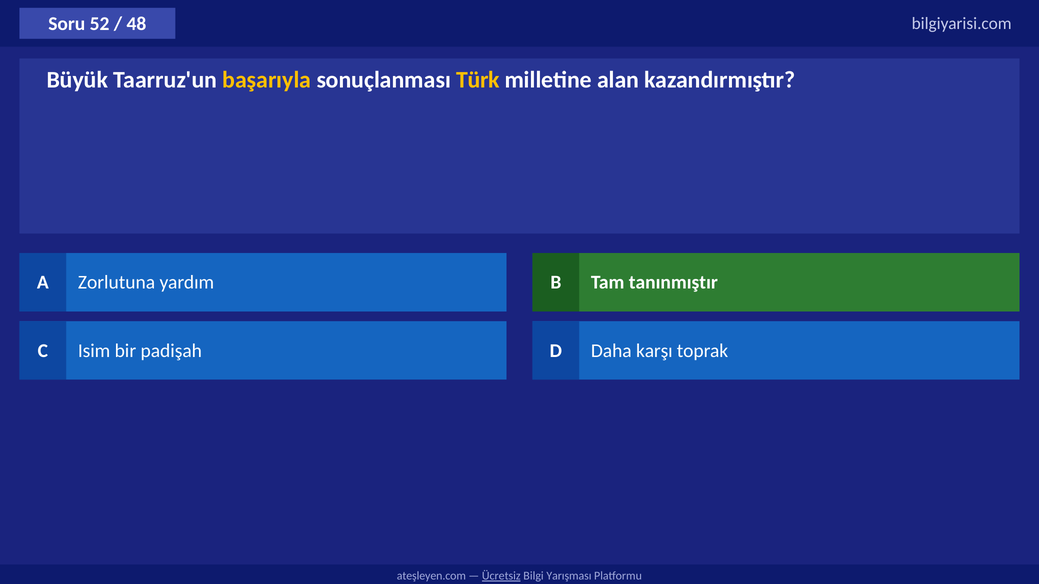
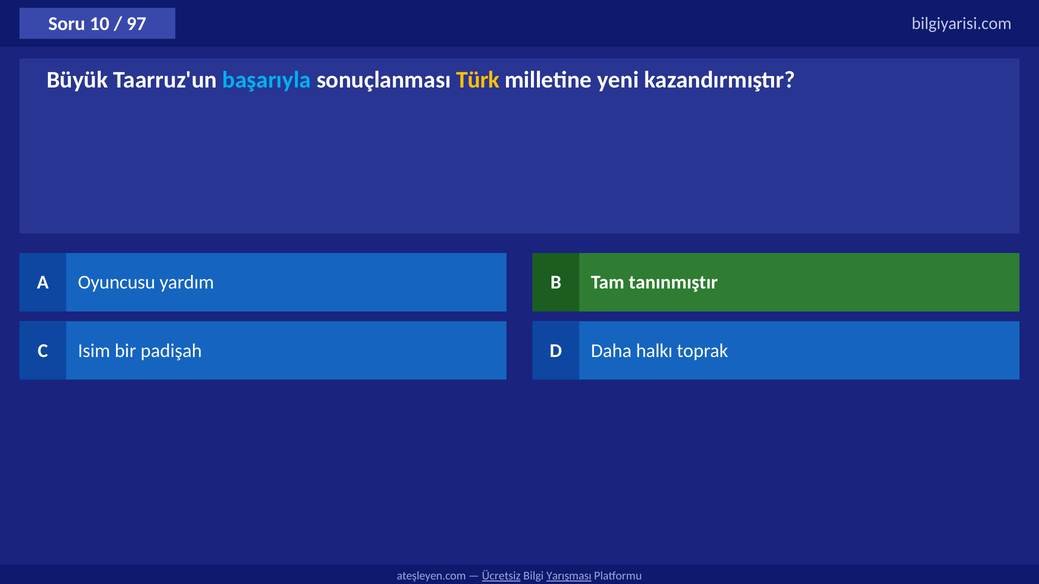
52: 52 -> 10 (100, 24)
48: 48 -> 97 (136, 24)
başarıyla colour: yellow -> light blue (267, 80)
alan: alan -> yeni (618, 80)
Zorlutuna: Zorlutuna -> Oyuncusu (117, 283)
karşı: karşı -> halkı (654, 351)
Yarışması underline: none -> present (569, 576)
